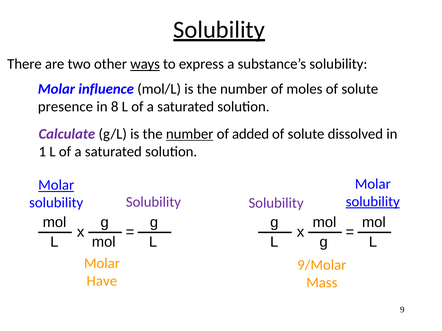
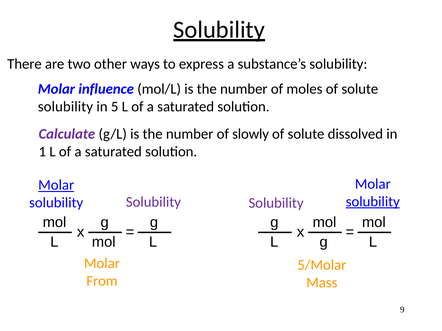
ways underline: present -> none (145, 64)
presence: presence -> solubility (65, 107)
8: 8 -> 5 (115, 107)
number underline: present -> none (190, 134)
added: added -> slowly (251, 134)
9/Molar: 9/Molar -> 5/Molar (322, 265)
Have: Have -> From (102, 281)
